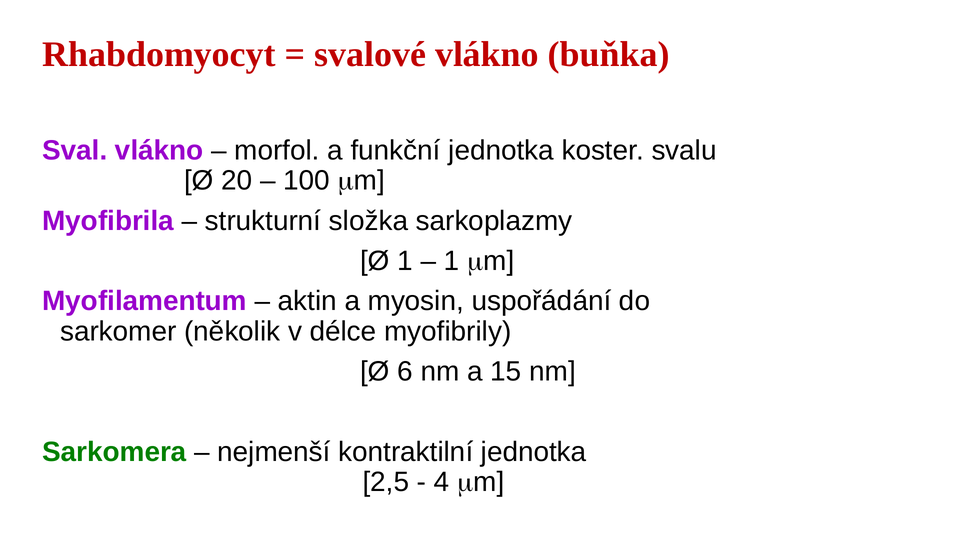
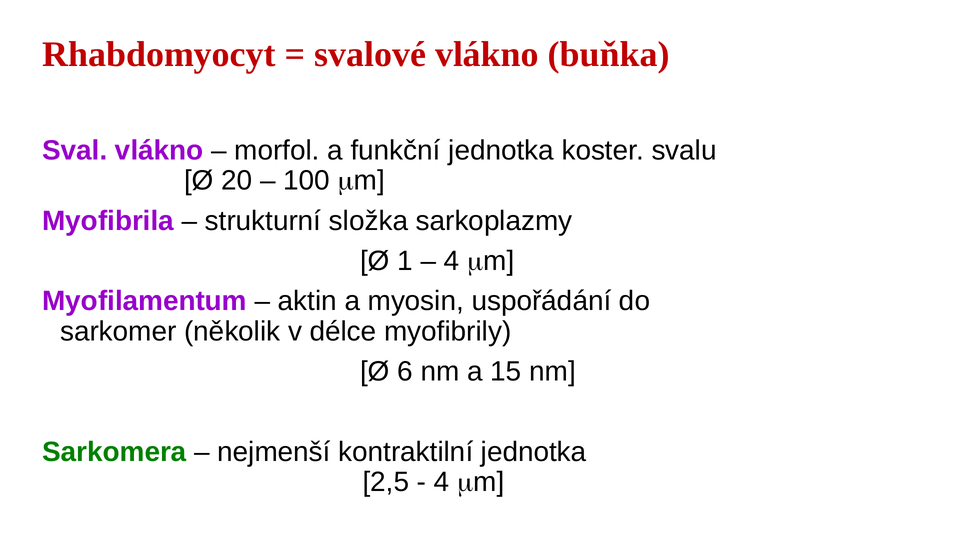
1: 1 -> 4 (452, 261)
